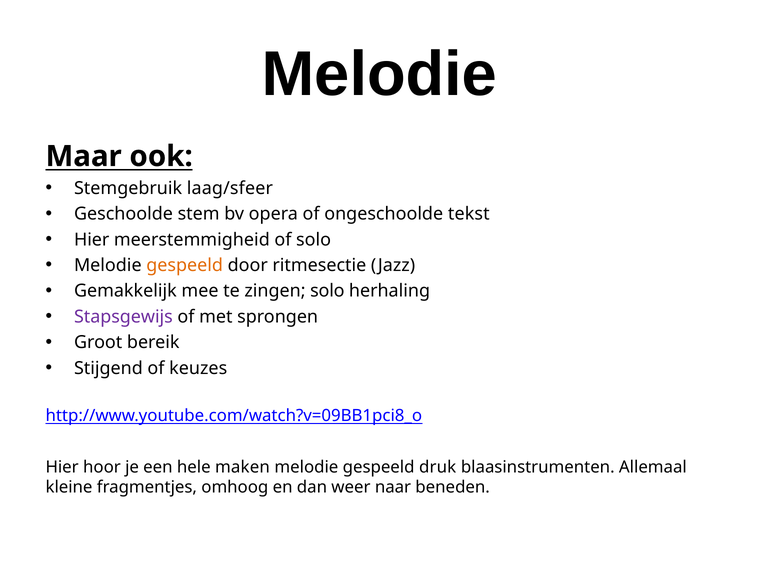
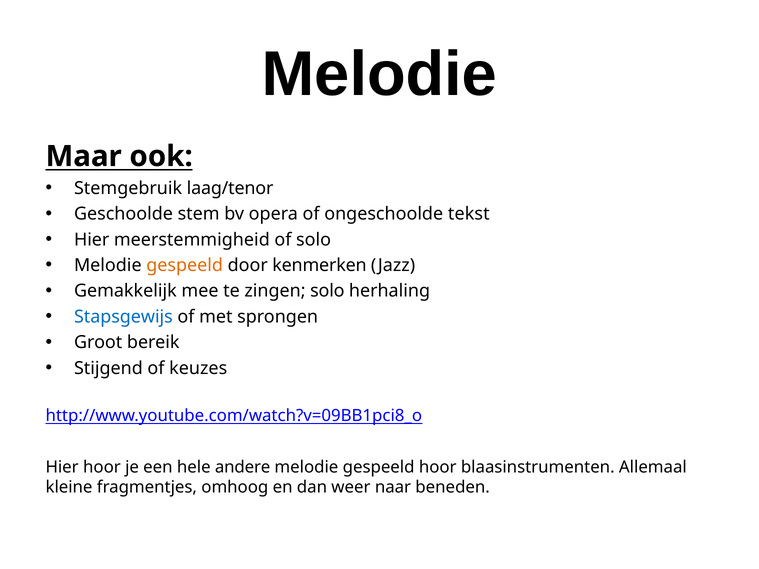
laag/sfeer: laag/sfeer -> laag/tenor (230, 188)
ritmesectie: ritmesectie -> kenmerken (319, 265)
Stapsgewijs colour: purple -> blue (123, 317)
maken: maken -> andere (243, 467)
gespeeld druk: druk -> hoor (438, 467)
